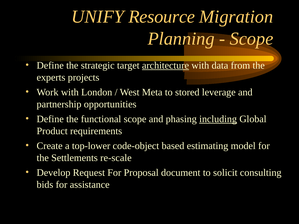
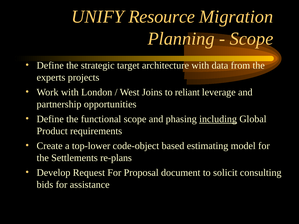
architecture underline: present -> none (165, 65)
Meta: Meta -> Joins (152, 92)
stored: stored -> reliant (187, 92)
re-scale: re-scale -> re-plans (116, 158)
